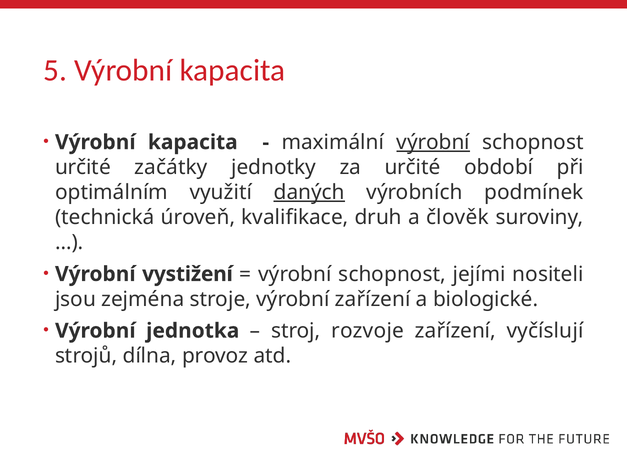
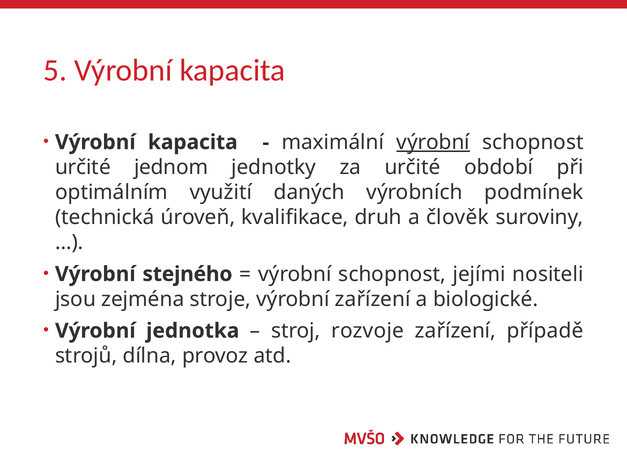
začátky: začátky -> jednom (171, 167)
daných underline: present -> none (309, 192)
vystižení: vystižení -> stejného (187, 274)
vyčíslují: vyčíslují -> případě (545, 331)
